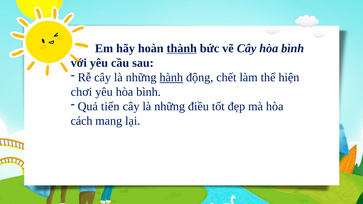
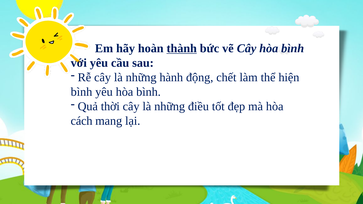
hành underline: present -> none (171, 77)
chơi: chơi -> bình (81, 92)
tiến: tiến -> thời (110, 106)
